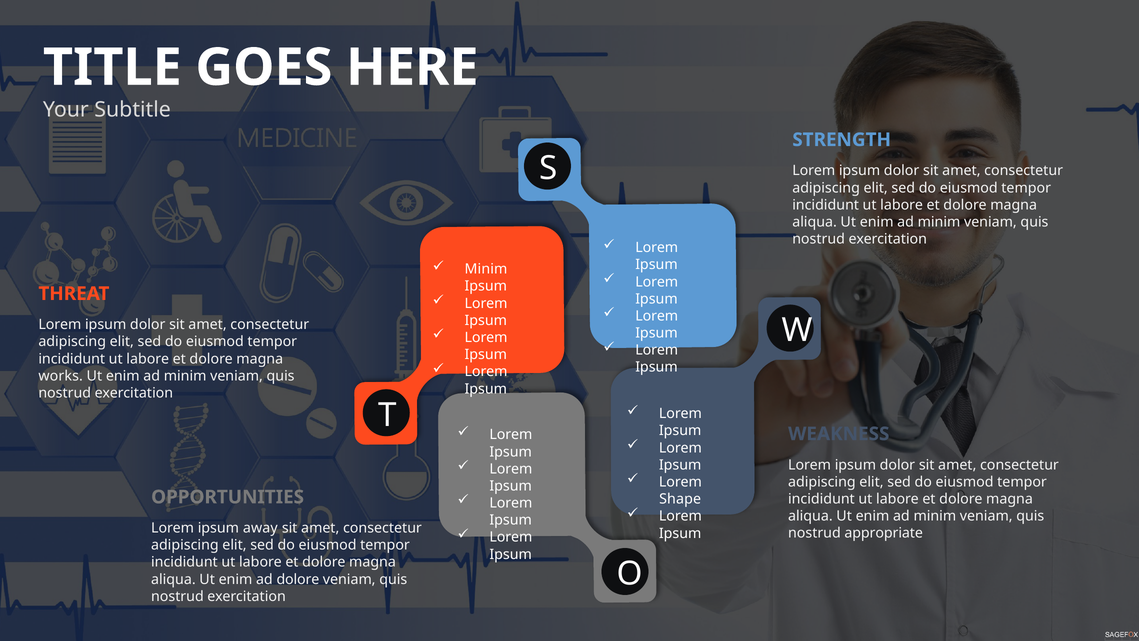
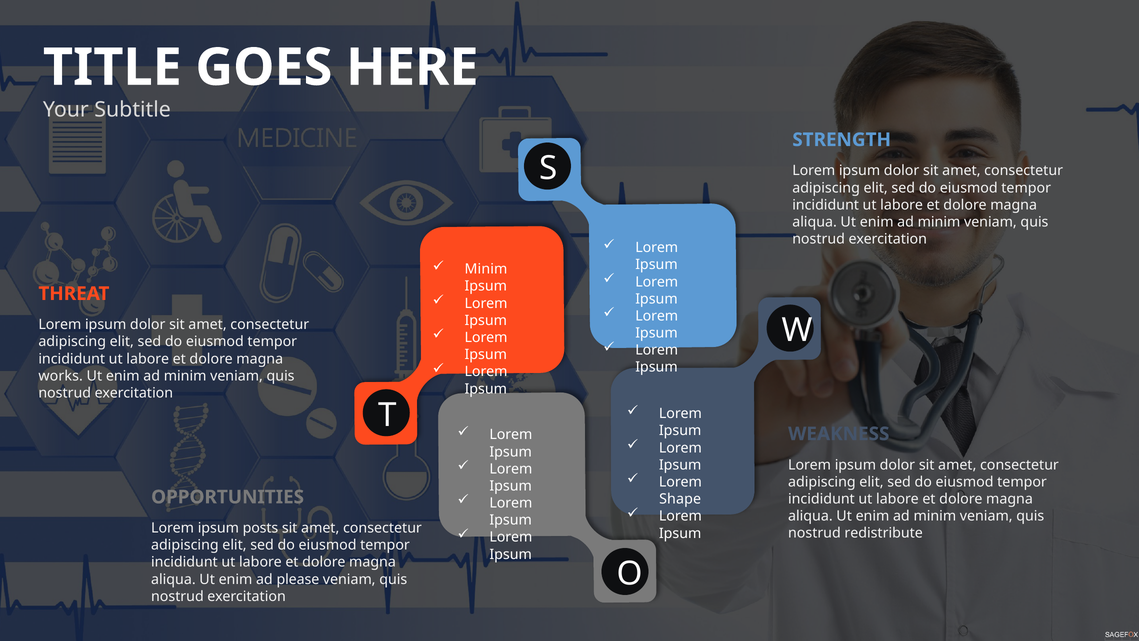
away: away -> posts (260, 528)
appropriate: appropriate -> redistribute (884, 533)
ad dolore: dolore -> please (298, 579)
